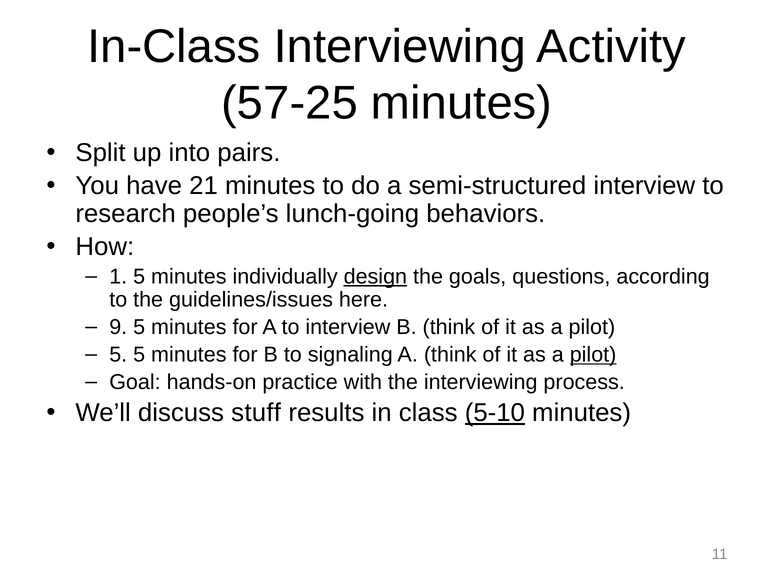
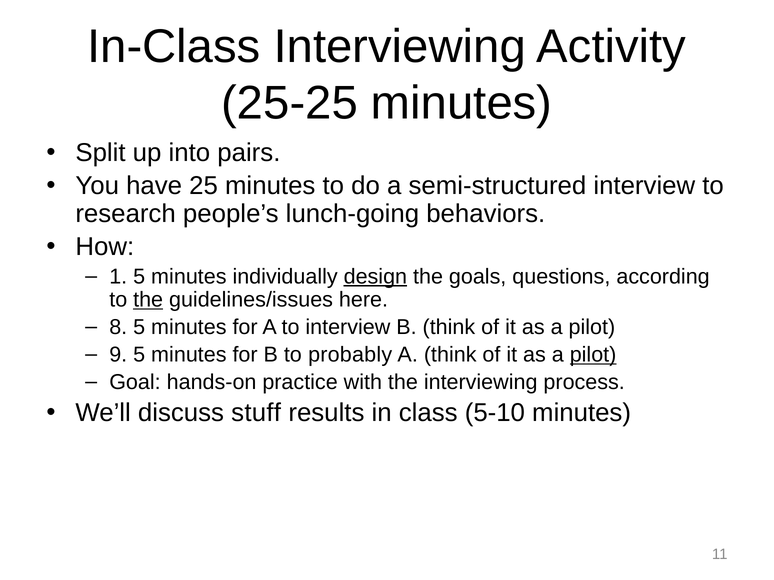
57-25: 57-25 -> 25-25 (290, 103)
21: 21 -> 25 (204, 186)
the underline: none -> present (148, 300)
9: 9 -> 8 (118, 328)
5: 5 -> 9 (118, 355)
signaling: signaling -> probably (350, 355)
5-10 underline: present -> none (495, 413)
